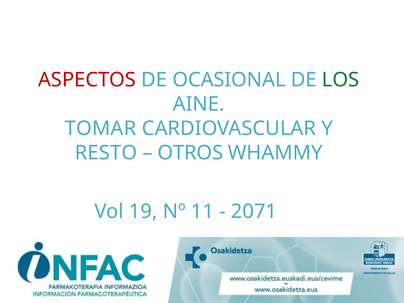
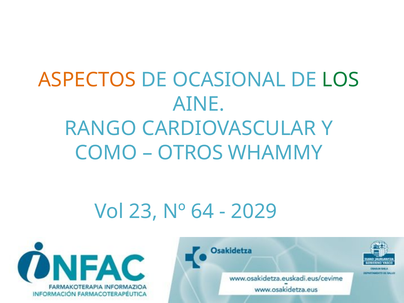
ASPECTOS colour: red -> orange (87, 80)
TOMAR: TOMAR -> RANGO (101, 128)
RESTO: RESTO -> COMO (106, 153)
19: 19 -> 23 (143, 212)
11: 11 -> 64 (202, 212)
2071: 2071 -> 2029 (254, 212)
